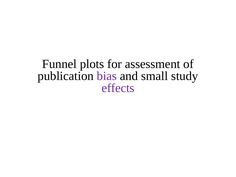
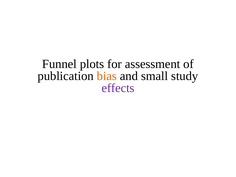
bias colour: purple -> orange (107, 76)
